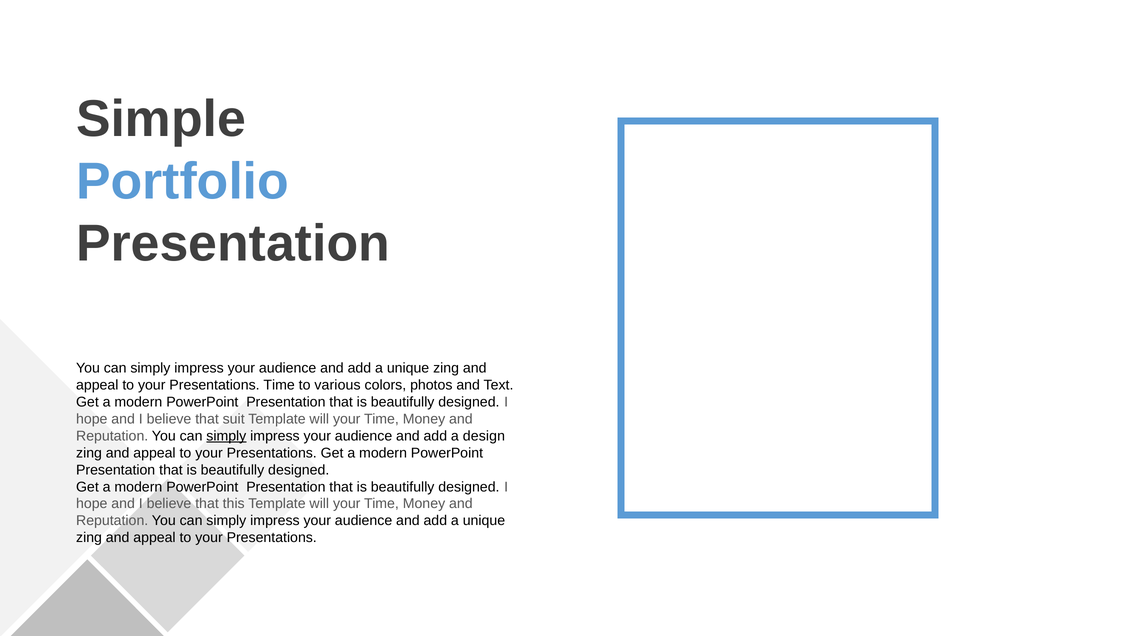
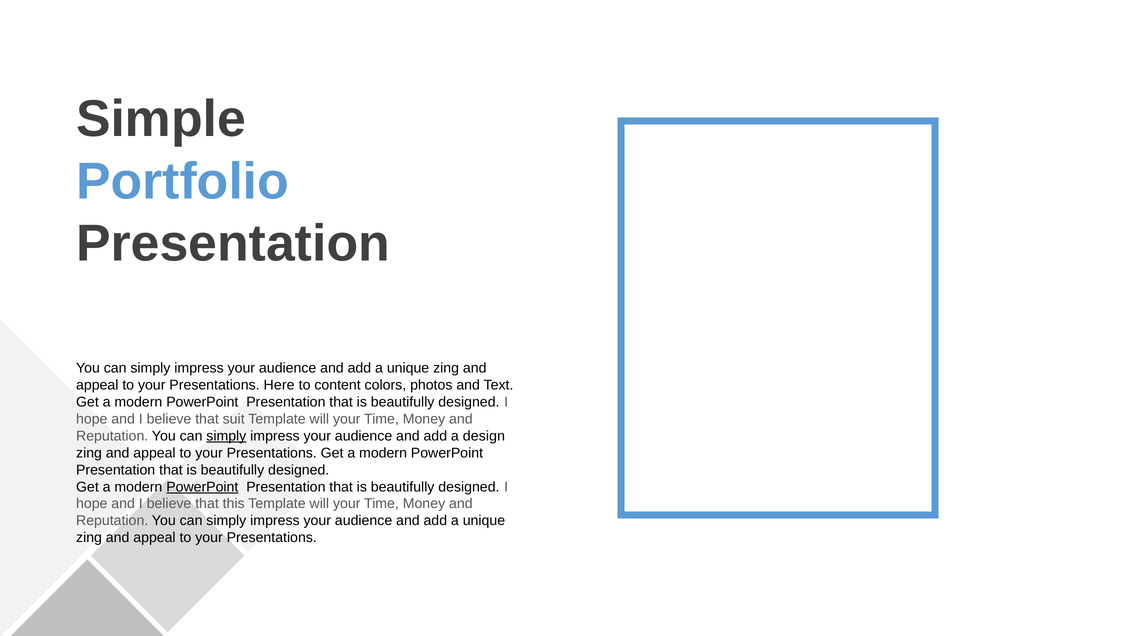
Presentations Time: Time -> Here (279, 385)
various: various -> content (338, 385)
PowerPoint underline: none -> present (202, 487)
